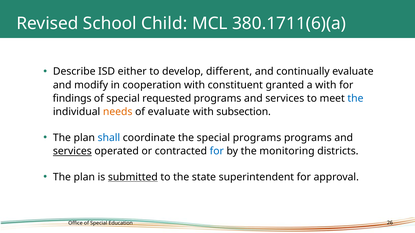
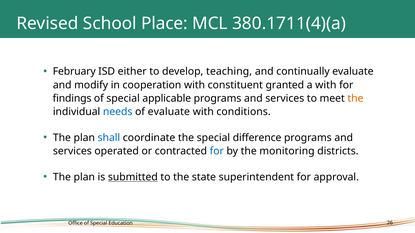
Child: Child -> Place (164, 24)
380.1711(6)(a: 380.1711(6)(a -> 380.1711(4)(a (289, 24)
Describe: Describe -> February (74, 72)
different: different -> teaching (229, 72)
requested: requested -> applicable (167, 99)
the colour: blue -> orange (355, 99)
needs colour: orange -> blue (118, 112)
subsection: subsection -> conditions (244, 112)
special programs: programs -> difference (257, 138)
services underline: present -> none (72, 151)
